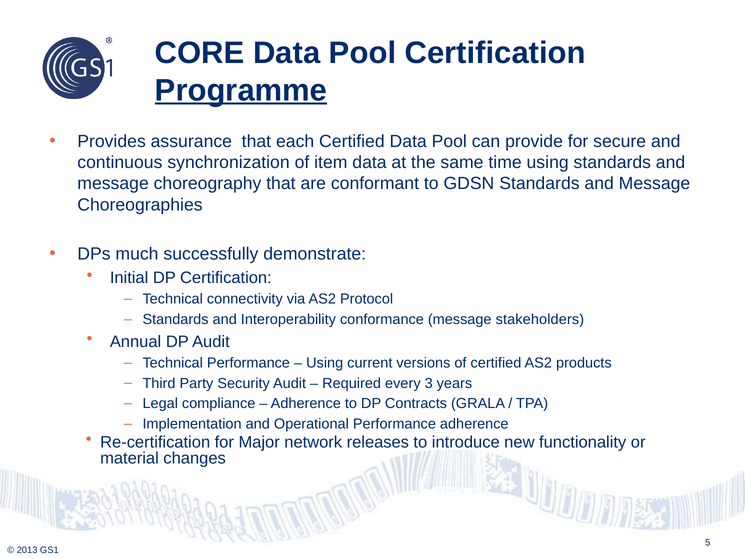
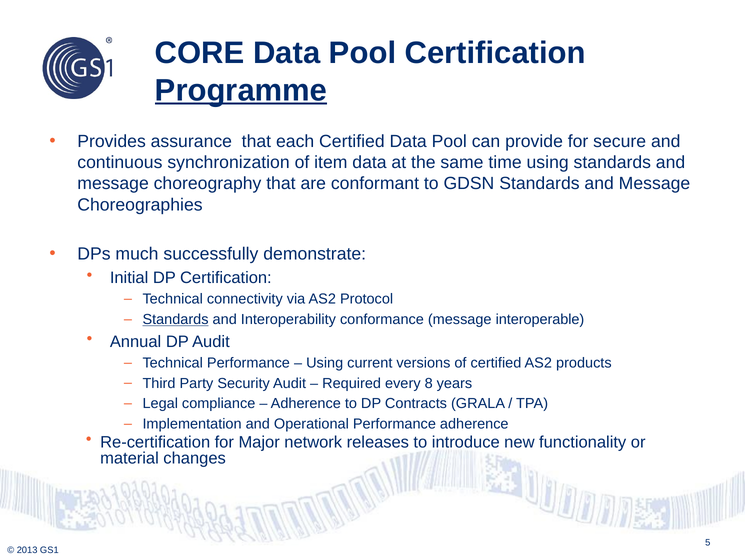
Standards underline: none -> present (176, 319)
stakeholders: stakeholders -> interoperable (540, 319)
3: 3 -> 8 (429, 383)
